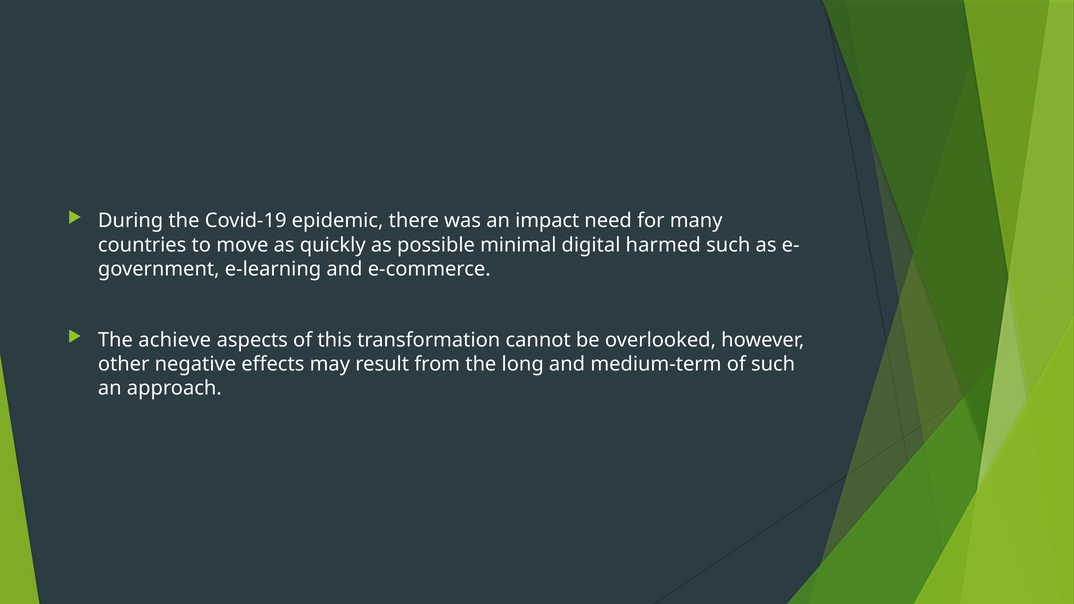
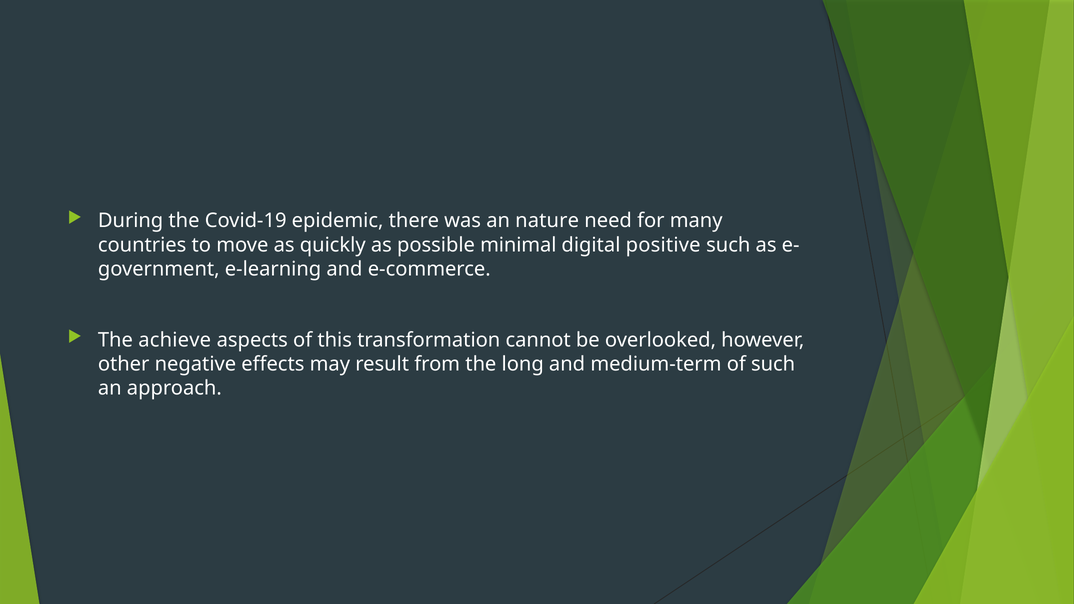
impact: impact -> nature (547, 221)
harmed: harmed -> positive (663, 245)
